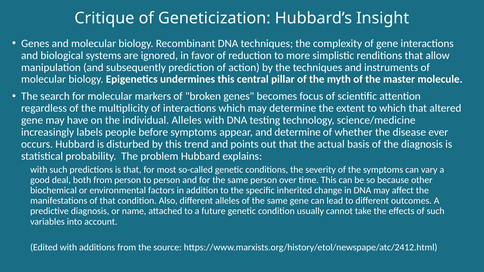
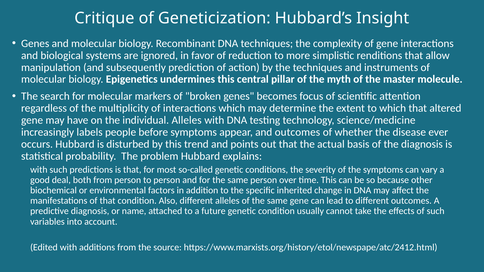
and determine: determine -> outcomes (297, 132)
